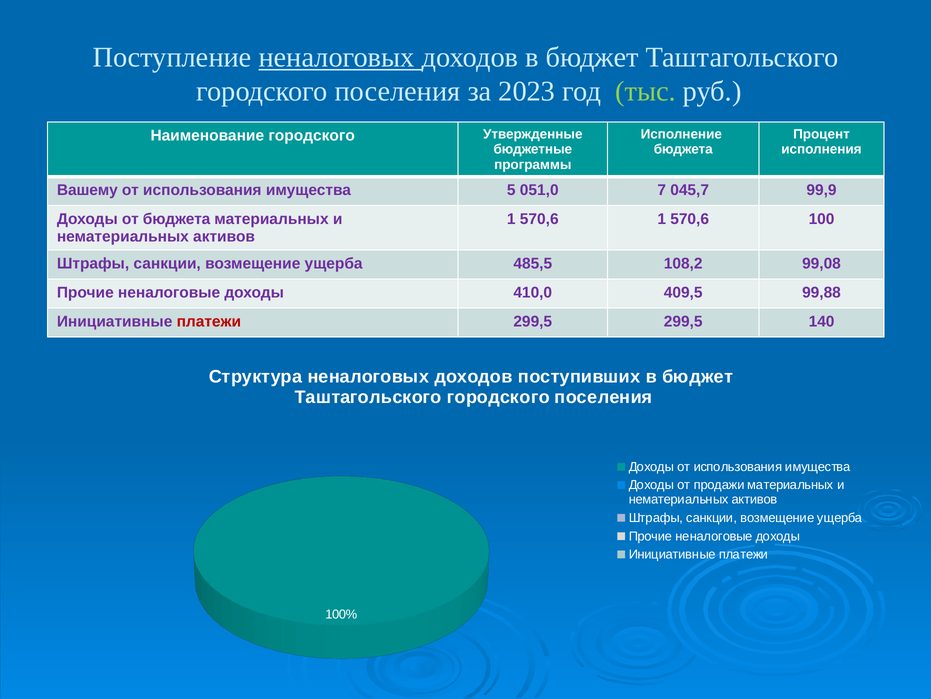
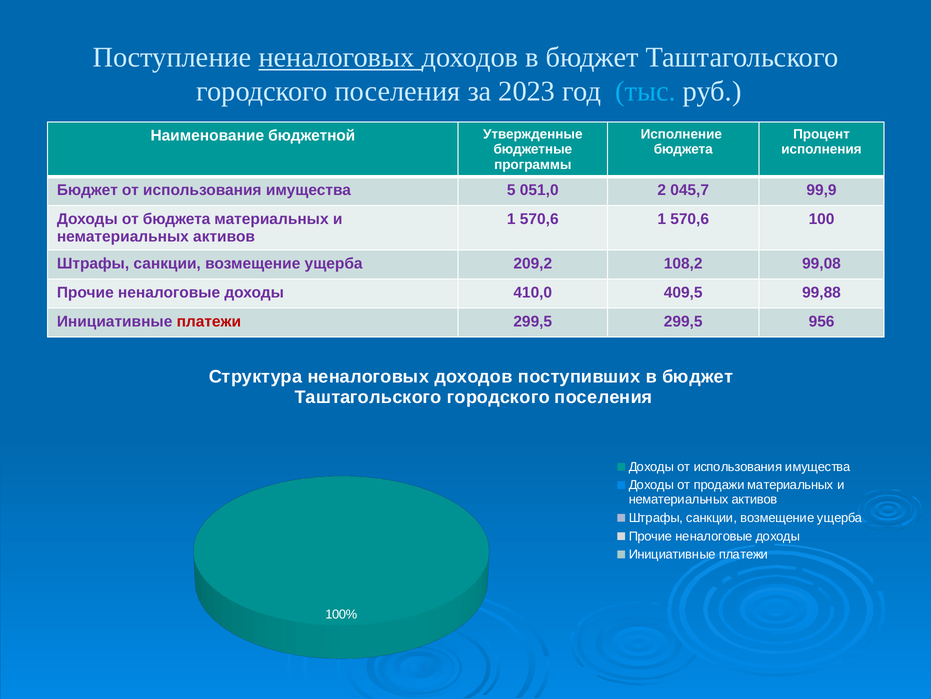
тыс colour: light green -> light blue (646, 91)
Наименование городского: городского -> бюджетной (312, 135)
Вашему: Вашему -> Бюджет (87, 190)
7: 7 -> 2 (662, 190)
485,5: 485,5 -> 209,2 (533, 263)
140: 140 -> 956 (822, 321)
